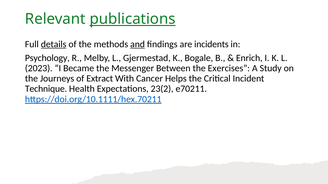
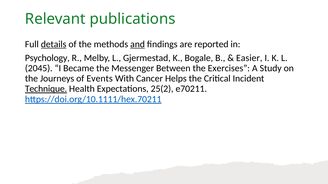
publications underline: present -> none (133, 19)
incidents: incidents -> reported (211, 44)
Enrich: Enrich -> Easier (249, 58)
2023: 2023 -> 2045 (39, 68)
Extract: Extract -> Events (100, 79)
Technique underline: none -> present (46, 89)
23(2: 23(2 -> 25(2 (162, 89)
